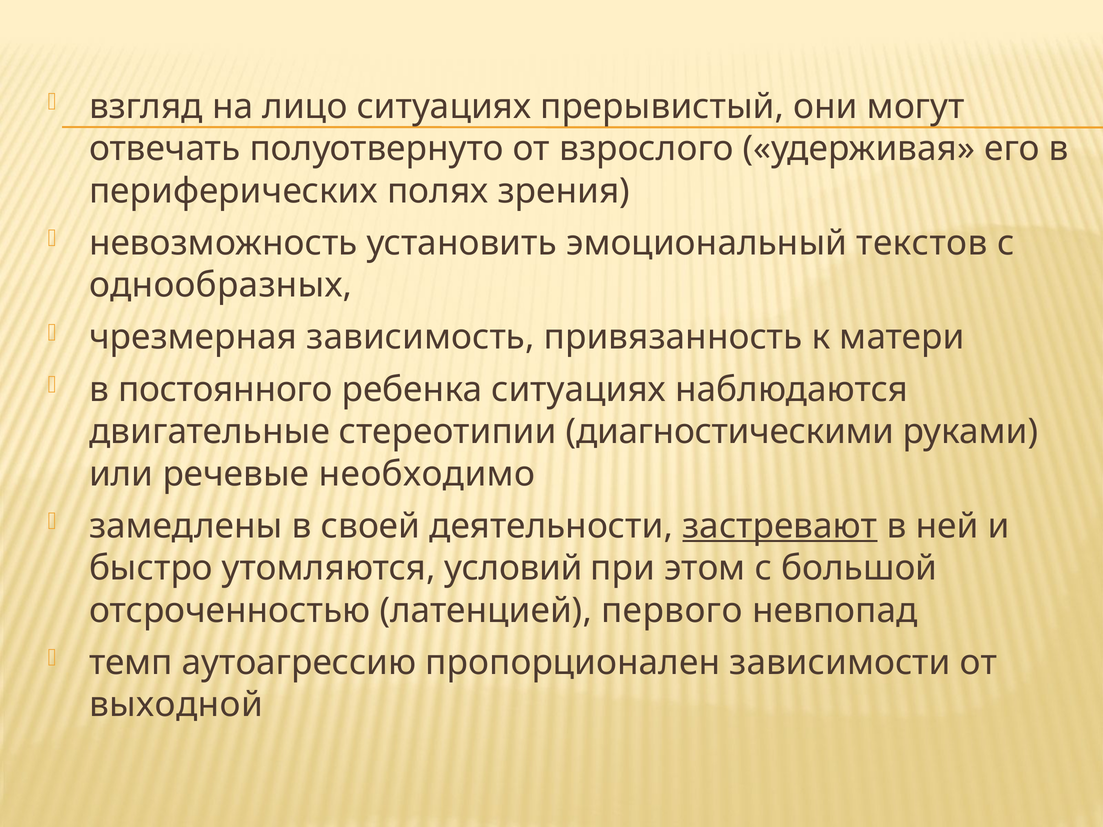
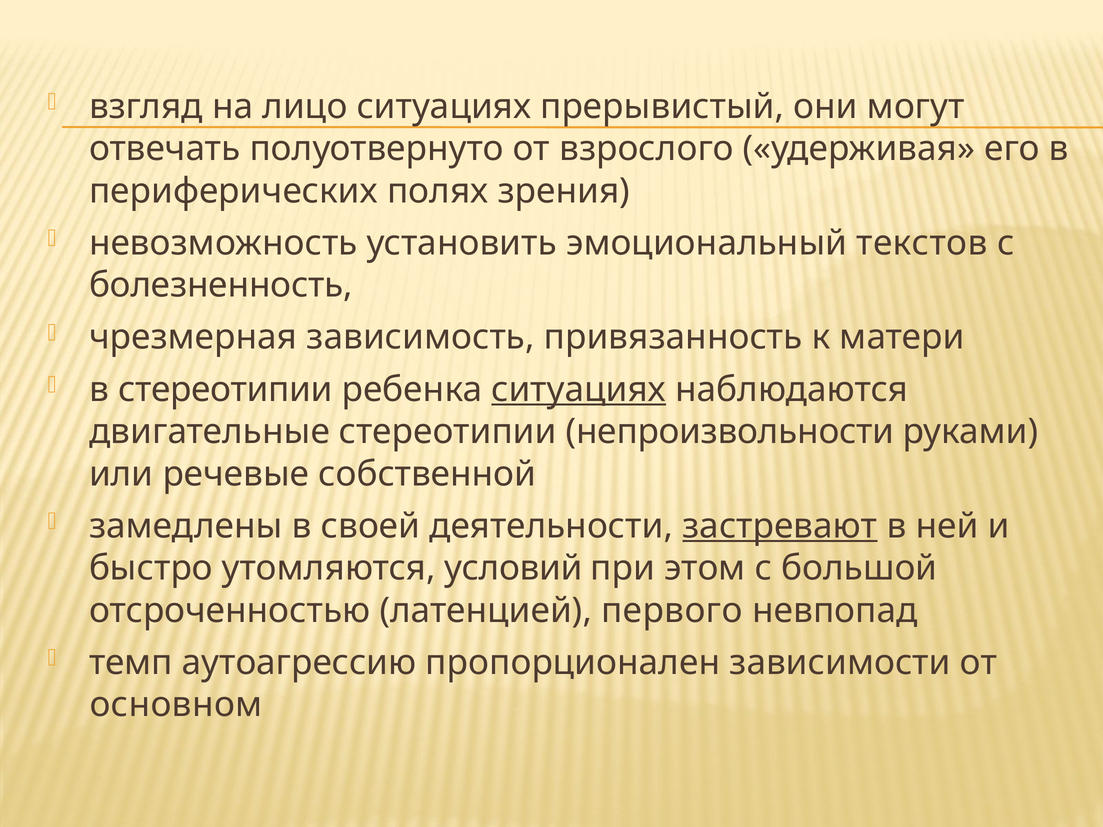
однообразных: однообразных -> болезненность (221, 285)
в постоянного: постоянного -> стереотипии (225, 390)
ситуациях underline: none -> present (579, 390)
диагностическими: диагностическими -> непроизвольности (730, 432)
необходимо: необходимо -> собственной (427, 474)
выходной: выходной -> основном (176, 705)
